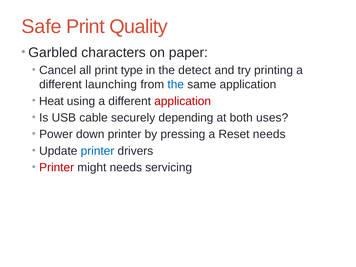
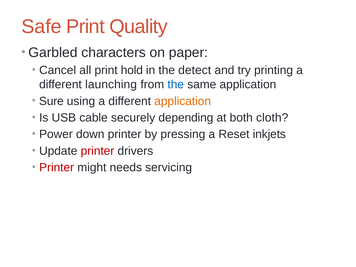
type: type -> hold (132, 70)
Heat: Heat -> Sure (51, 101)
application colour: red -> orange (183, 101)
uses: uses -> cloth (272, 118)
Reset needs: needs -> inkjets (269, 134)
printer colour: blue -> red (97, 151)
